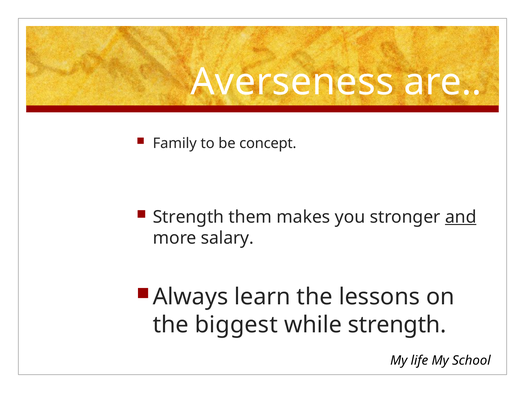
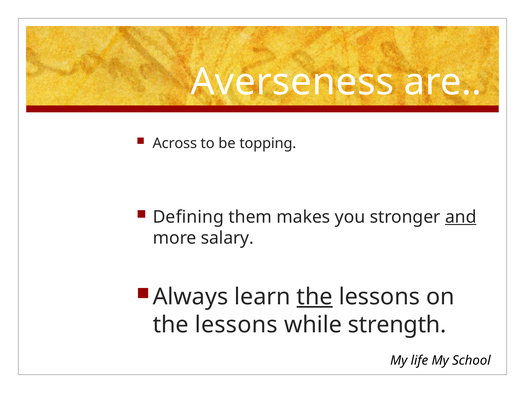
Family: Family -> Across (175, 144)
concept: concept -> topping (268, 144)
Strength: Strength -> Defining (188, 217)
the underline: none -> present (315, 297)
biggest: biggest -> lessons (236, 325)
